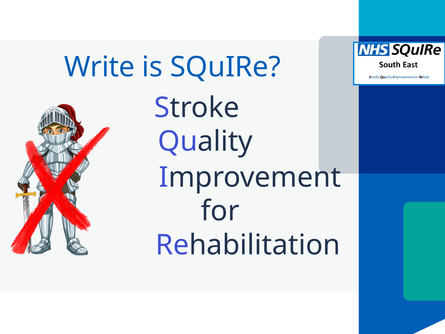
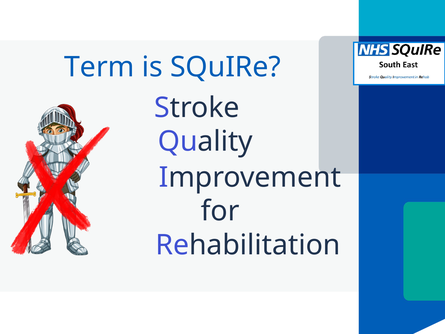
Write: Write -> Term (99, 67)
